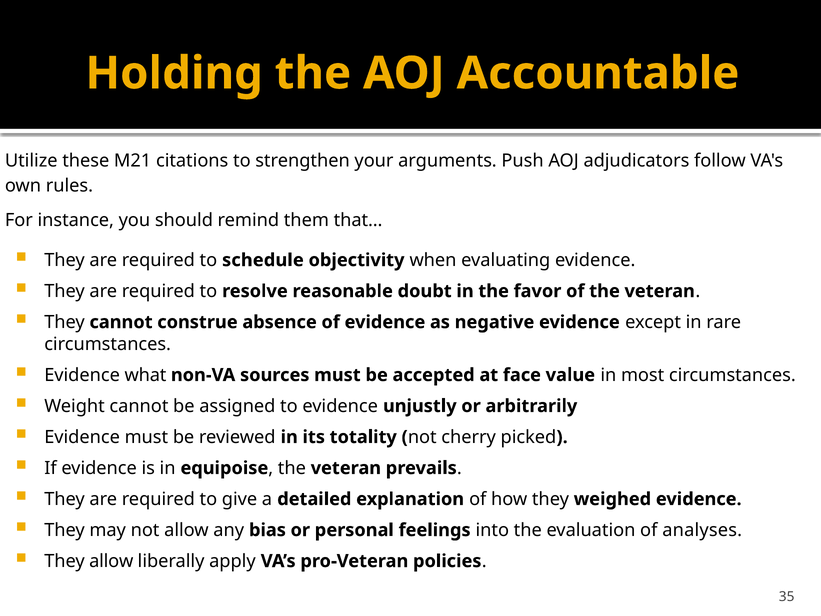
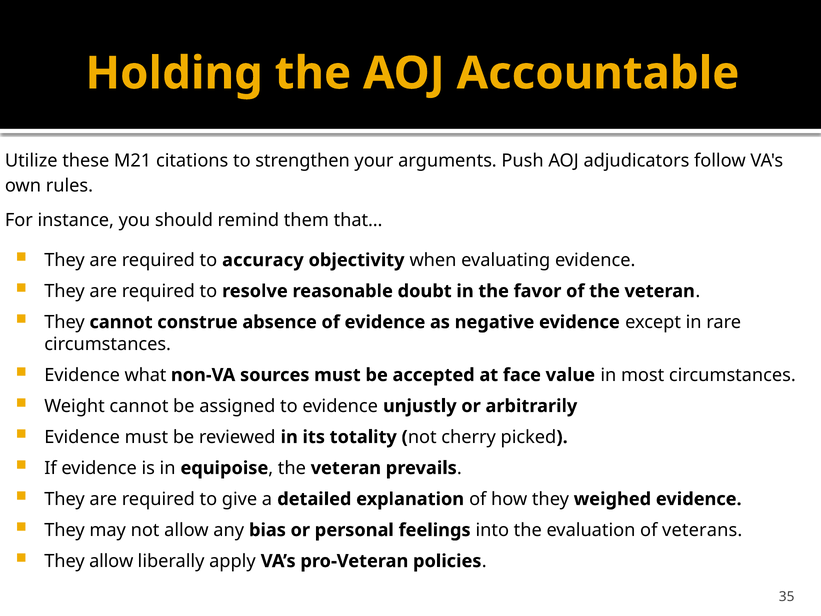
schedule: schedule -> accuracy (263, 260)
analyses: analyses -> veterans (702, 530)
